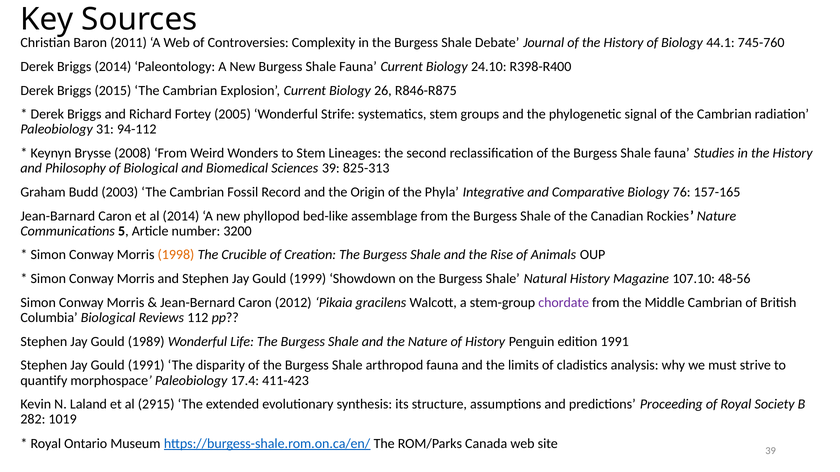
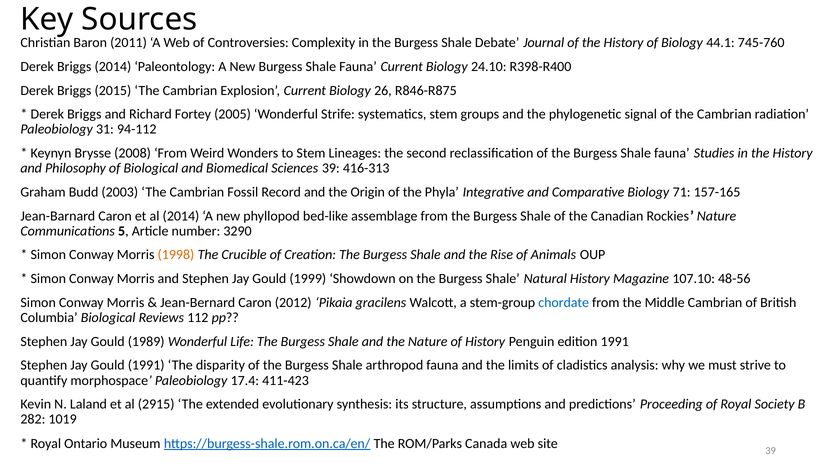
825-313: 825-313 -> 416-313 (366, 168)
76: 76 -> 71 (682, 192)
3200: 3200 -> 3290 (238, 231)
chordate colour: purple -> blue (564, 303)
